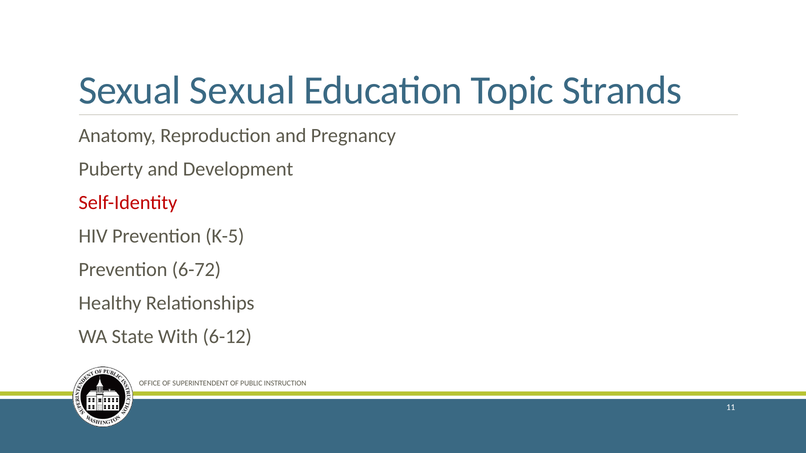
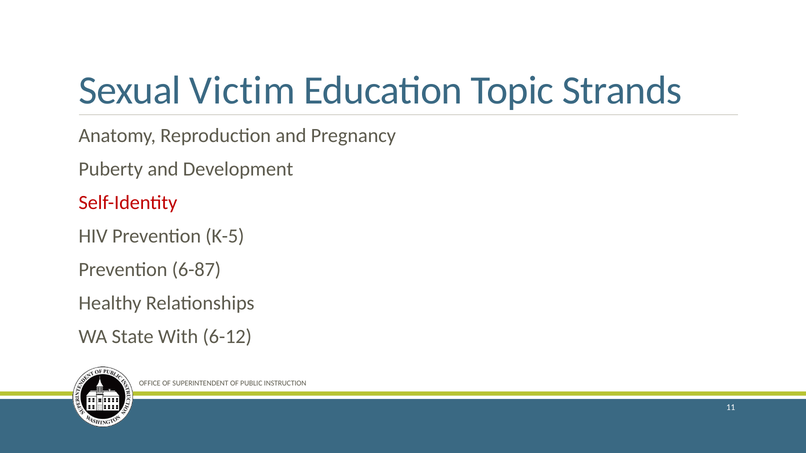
Sexual Sexual: Sexual -> Victim (242, 90)
6-72: 6-72 -> 6-87 (196, 270)
